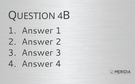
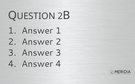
4: 4 -> 2 (60, 16)
